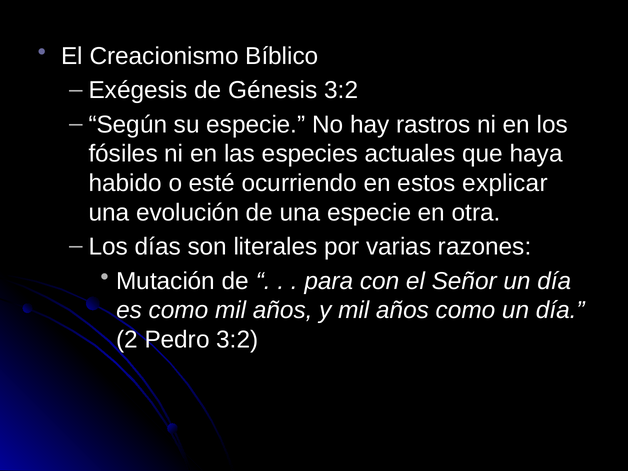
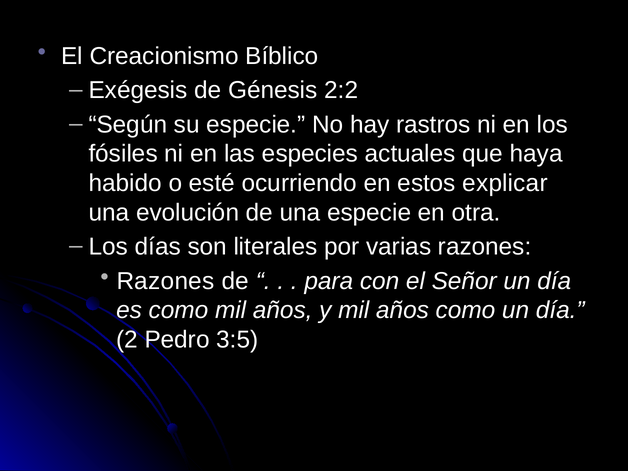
Génesis 3:2: 3:2 -> 2:2 (341, 90)
Mutación: Mutación -> Razones (165, 281)
Pedro 3:2: 3:2 -> 3:5 (237, 340)
